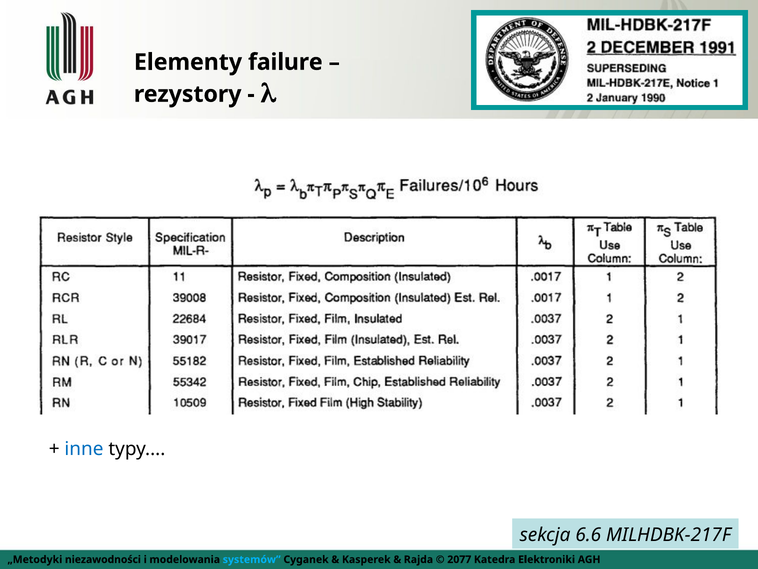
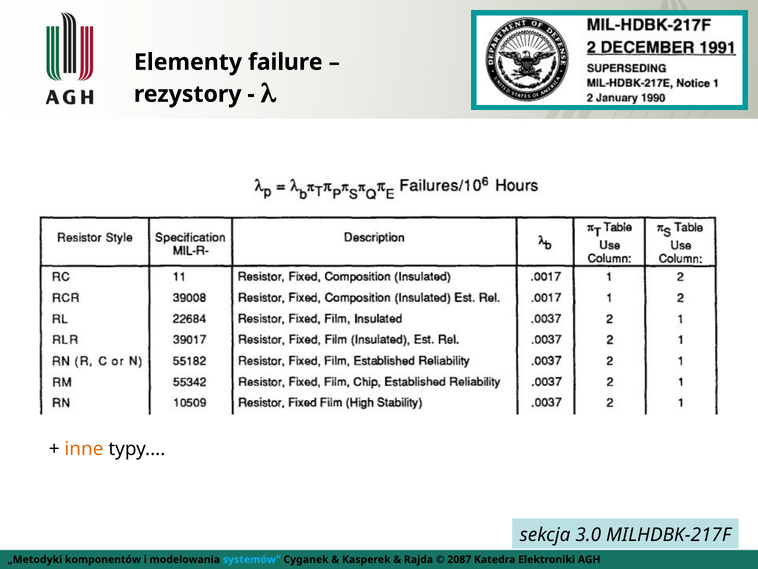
inne colour: blue -> orange (84, 449)
6.6: 6.6 -> 3.0 (588, 534)
niezawodności: niezawodności -> komponentów (103, 559)
2077: 2077 -> 2087 (459, 559)
